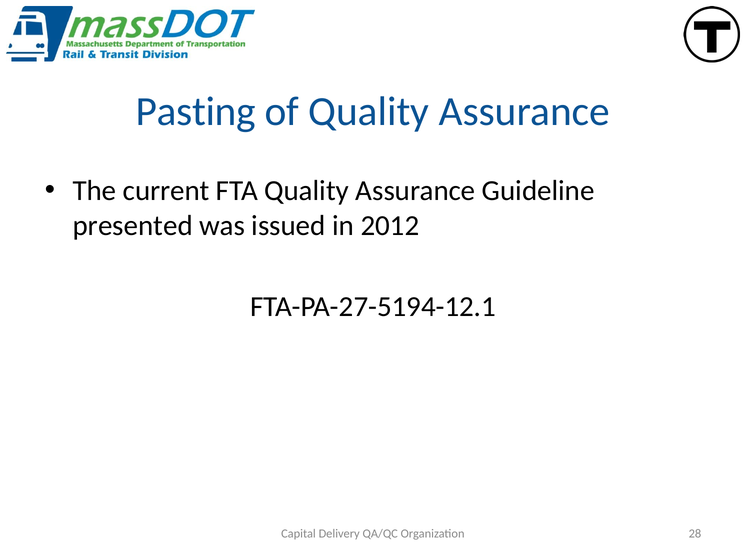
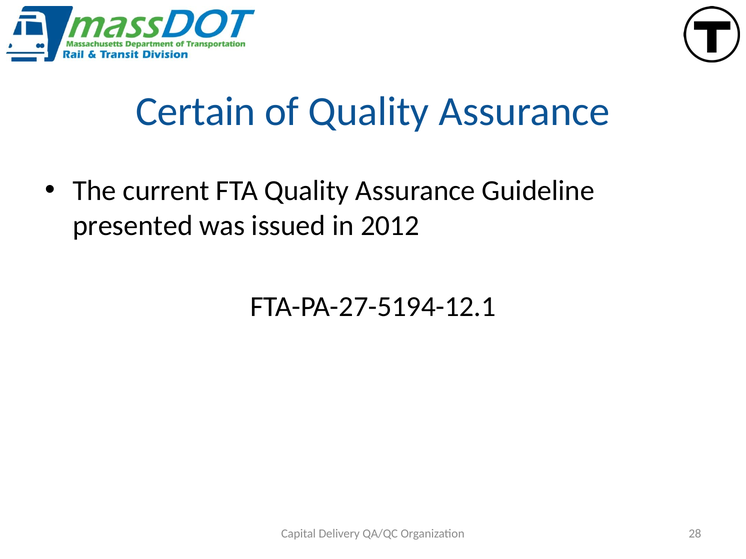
Pasting: Pasting -> Certain (196, 112)
